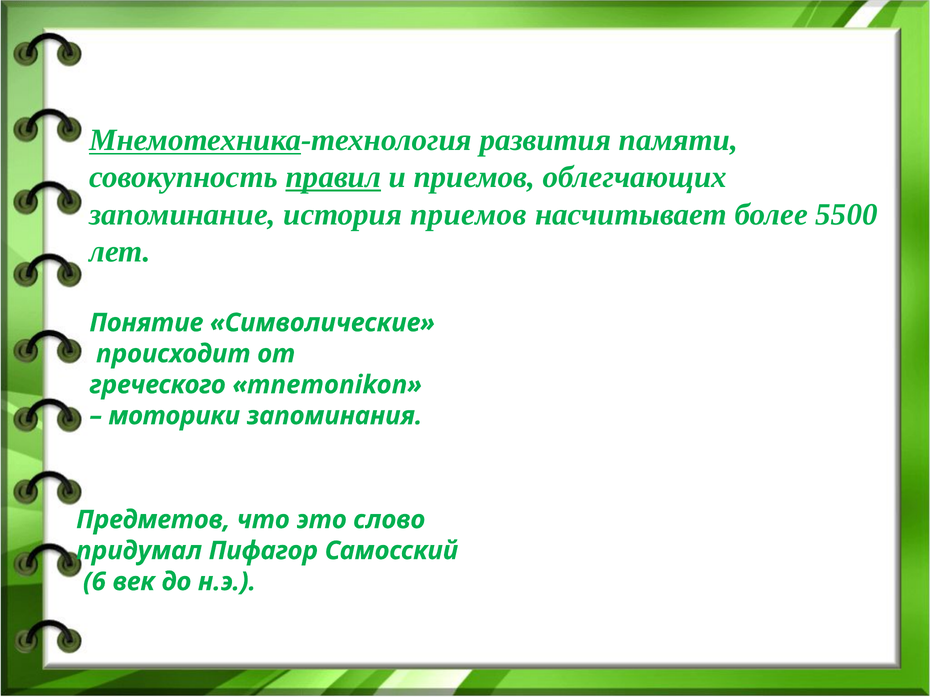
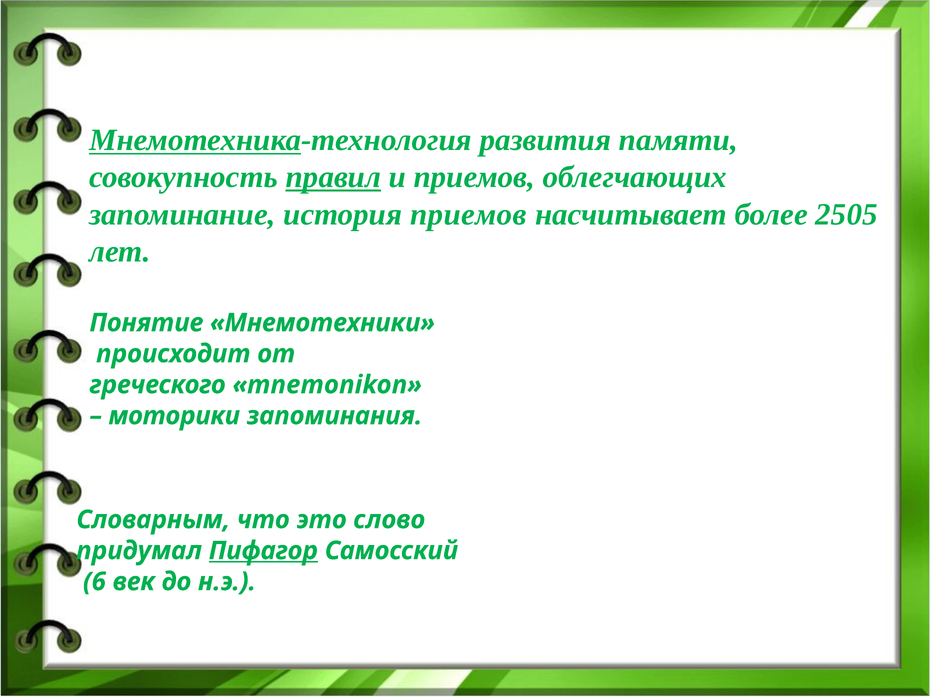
5500: 5500 -> 2505 (847, 215)
Символические: Символические -> Мнемотехники (322, 323)
Предметов: Предметов -> Словарным (153, 520)
Пифагор underline: none -> present (263, 551)
